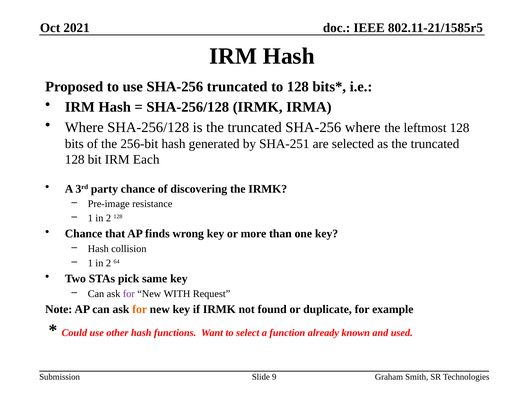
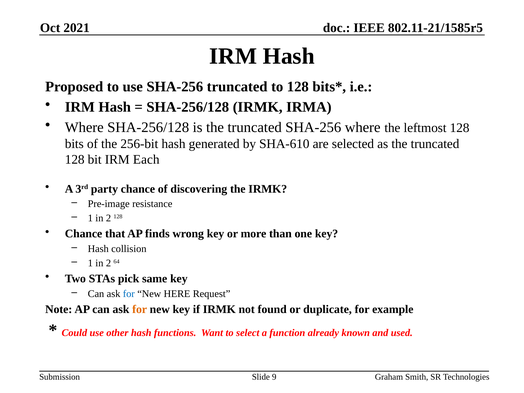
SHA-251: SHA-251 -> SHA-610 (284, 144)
for colour: purple -> blue (129, 294)
WITH: WITH -> HERE (177, 294)
